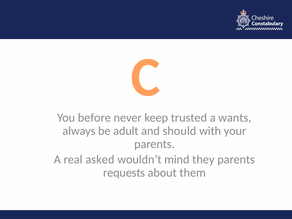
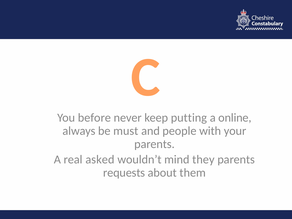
trusted: trusted -> putting (189, 118)
wants: wants -> online (235, 118)
adult: adult -> must (126, 131)
should: should -> people (180, 131)
